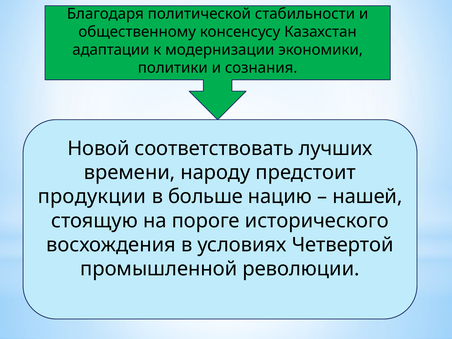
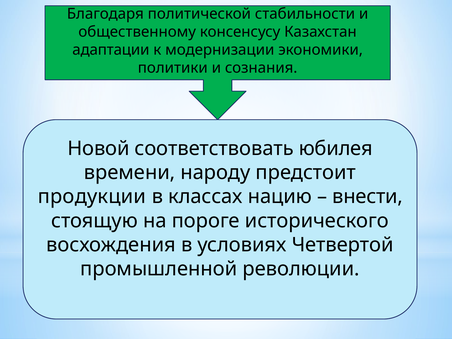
лучших: лучших -> юбилея (336, 148)
больше: больше -> классах (205, 197)
нашей: нашей -> внести (368, 197)
